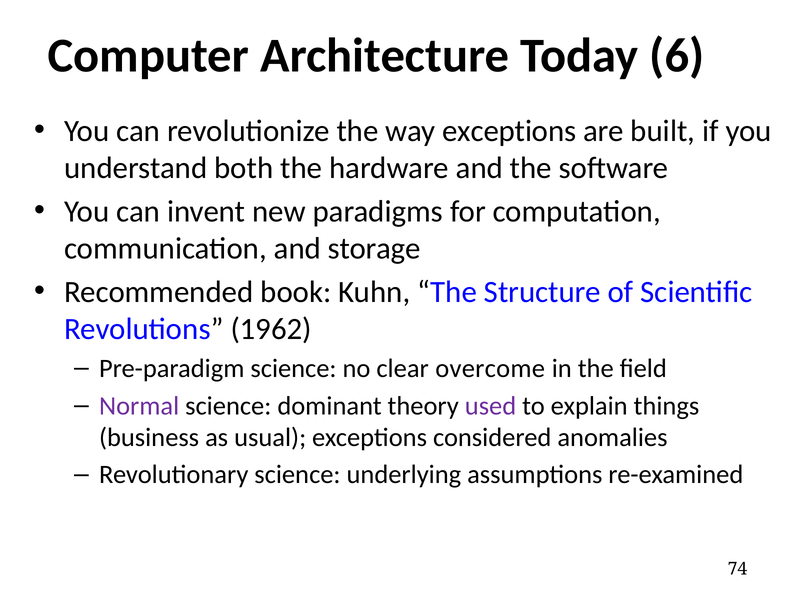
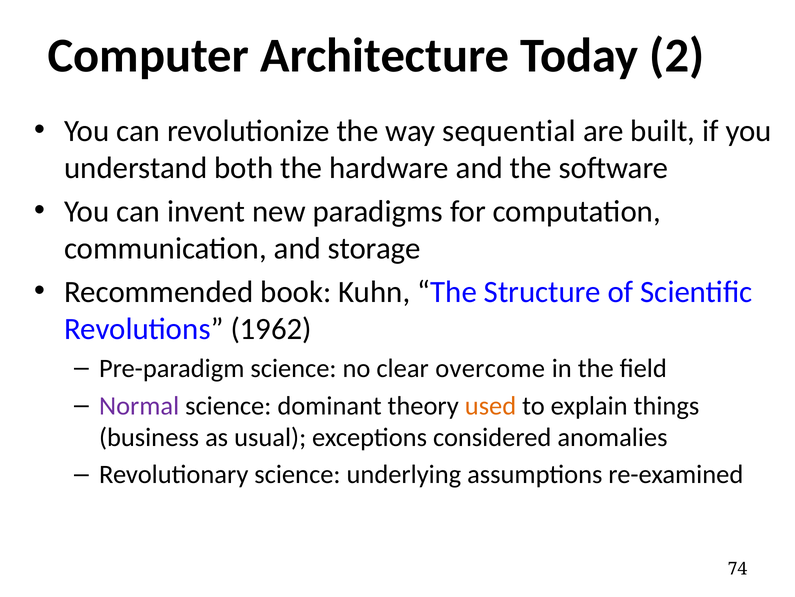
6: 6 -> 2 (677, 56)
way exceptions: exceptions -> sequential (509, 131)
used colour: purple -> orange (491, 405)
